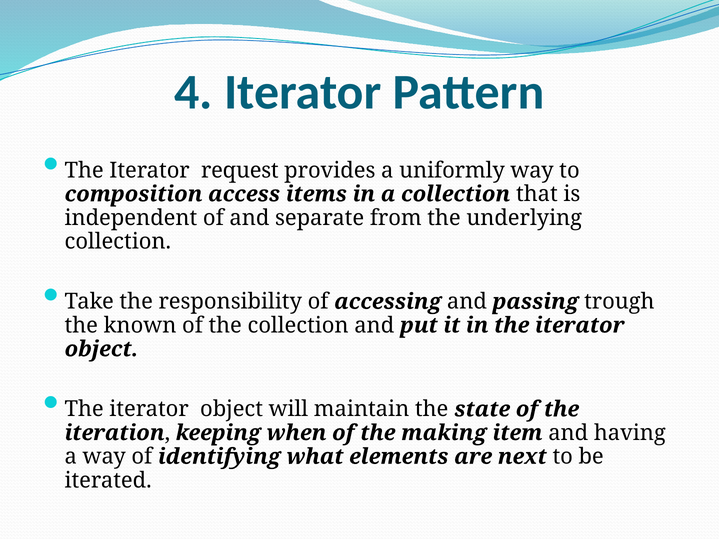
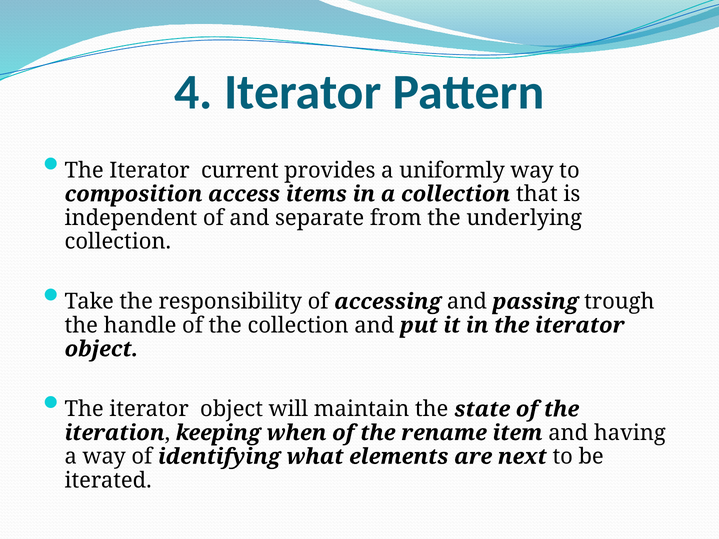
request: request -> current (240, 170)
known: known -> handle (140, 325)
making: making -> rename (444, 433)
